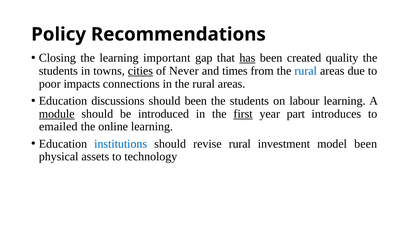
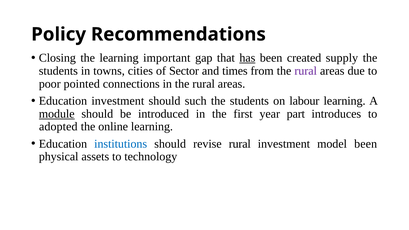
quality: quality -> supply (342, 58)
cities underline: present -> none (140, 71)
Never: Never -> Sector (184, 71)
rural colour: blue -> purple (306, 71)
impacts: impacts -> pointed (82, 84)
Education discussions: discussions -> investment (118, 101)
should been: been -> such (196, 101)
first underline: present -> none (243, 114)
emailed: emailed -> adopted (58, 127)
